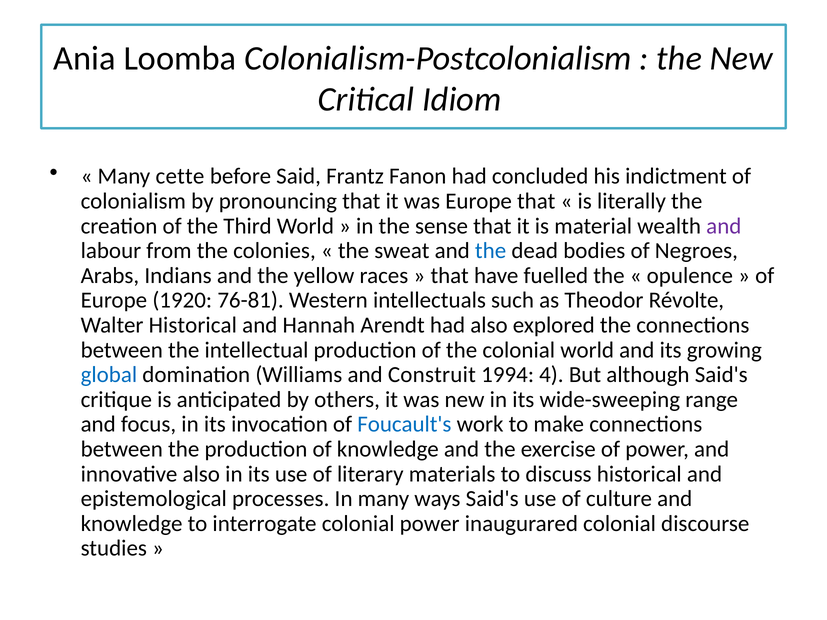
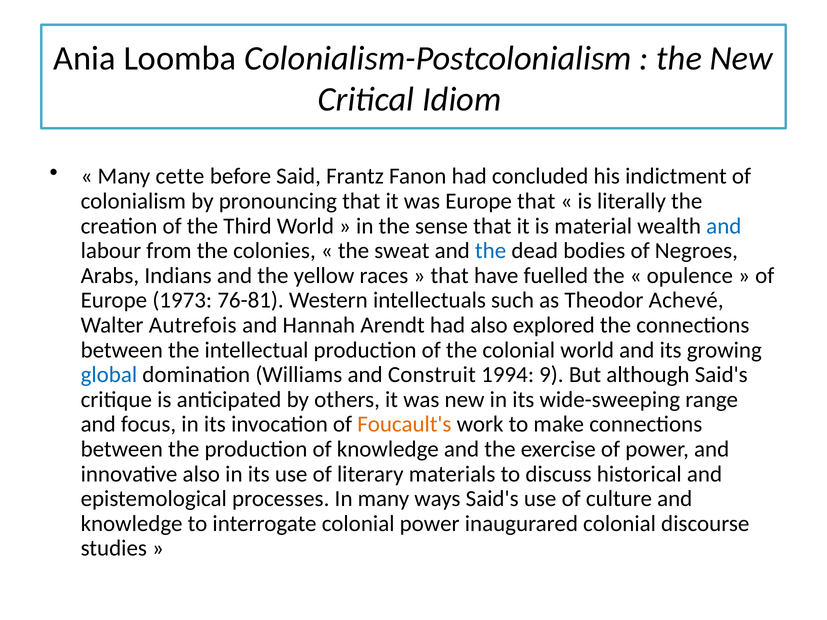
and colour: purple -> blue (724, 226)
1920: 1920 -> 1973 (182, 301)
Révolte: Révolte -> Achevé (686, 301)
Walter Historical: Historical -> Autrefois (193, 325)
4: 4 -> 9 (551, 375)
Foucault's colour: blue -> orange (404, 425)
